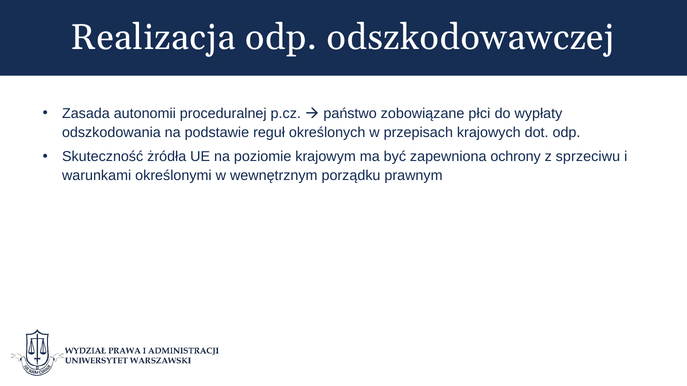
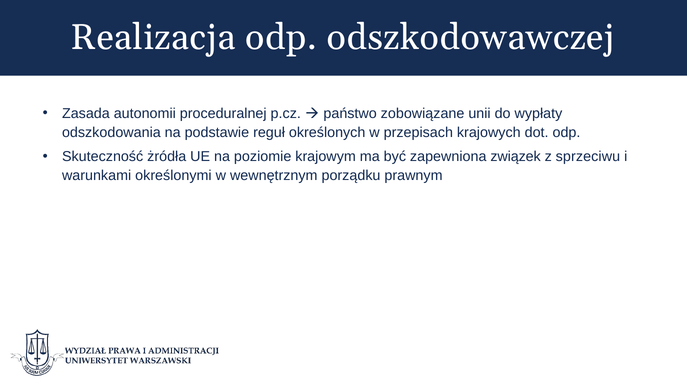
płci: płci -> unii (480, 114)
ochrony: ochrony -> związek (516, 157)
